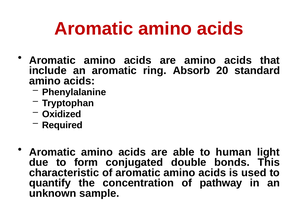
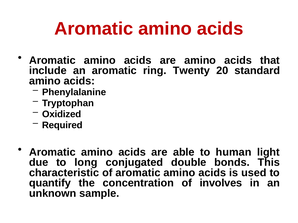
Absorb: Absorb -> Twenty (191, 71)
form: form -> long (86, 163)
pathway: pathway -> involves (221, 183)
